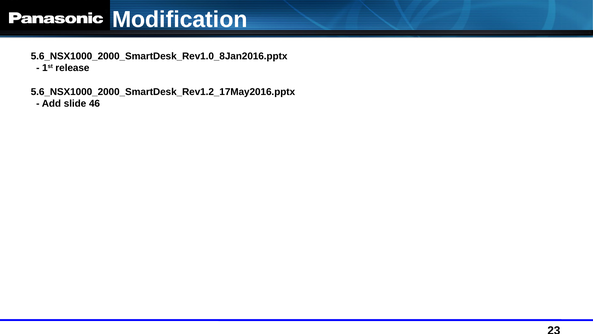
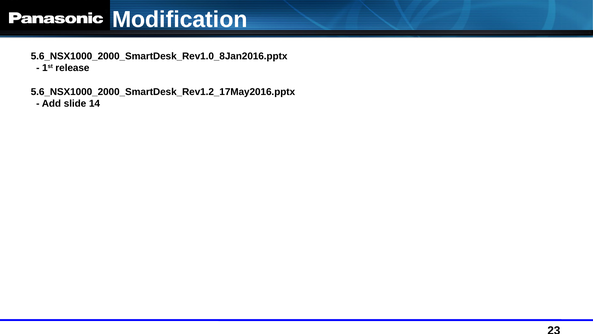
46: 46 -> 14 (94, 103)
